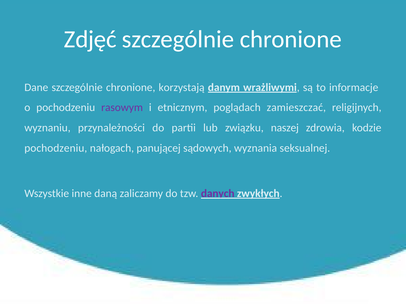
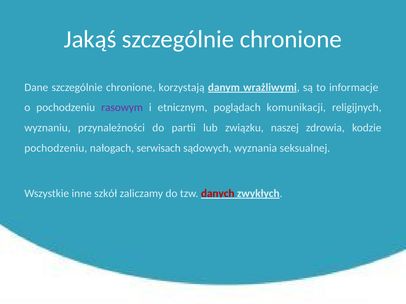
Zdjęć: Zdjęć -> Jakąś (90, 39)
zamieszczać: zamieszczać -> komunikacji (296, 108)
panującej: panującej -> serwisach (159, 148)
daną: daną -> szkół (106, 194)
danych colour: purple -> red (218, 194)
